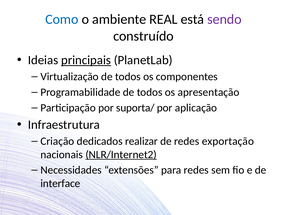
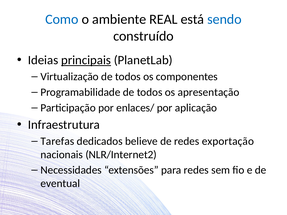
sendo colour: purple -> blue (224, 19)
suporta/: suporta/ -> enlaces/ (135, 108)
Criação: Criação -> Tarefas (57, 141)
realizar: realizar -> believe (141, 141)
NLR/Internet2 underline: present -> none (121, 155)
interface: interface -> eventual (60, 184)
